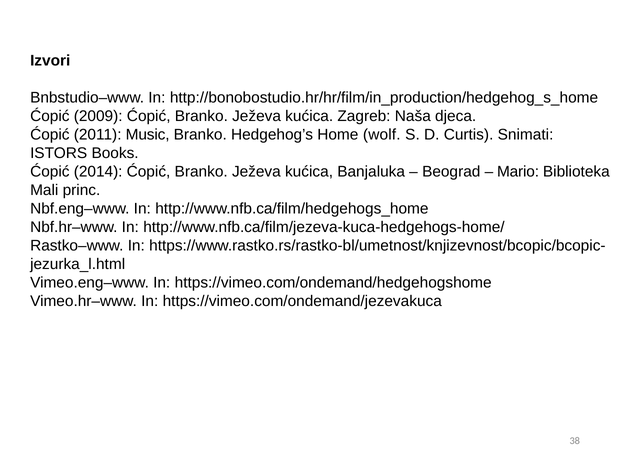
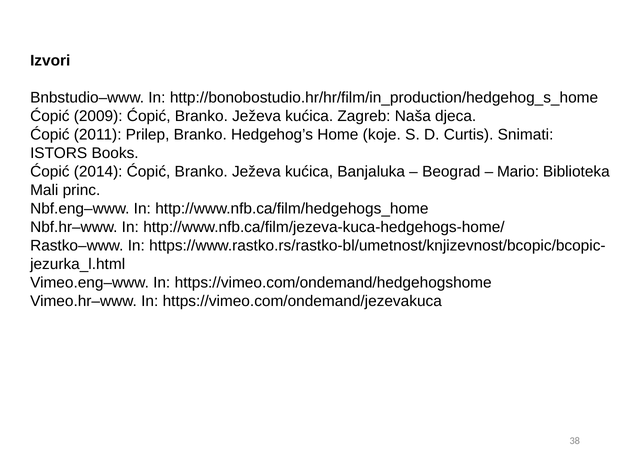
Music: Music -> Prilep (148, 135)
wolf: wolf -> koje (382, 135)
